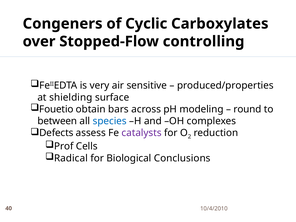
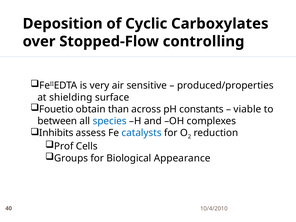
Congeners: Congeners -> Deposition (63, 24)
bars: bars -> than (119, 109)
modeling: modeling -> constants (202, 109)
round: round -> viable (247, 109)
Defects: Defects -> Inhibits (56, 133)
catalysts colour: purple -> blue (142, 133)
Radical: Radical -> Groups (71, 158)
Conclusions: Conclusions -> Appearance (182, 158)
